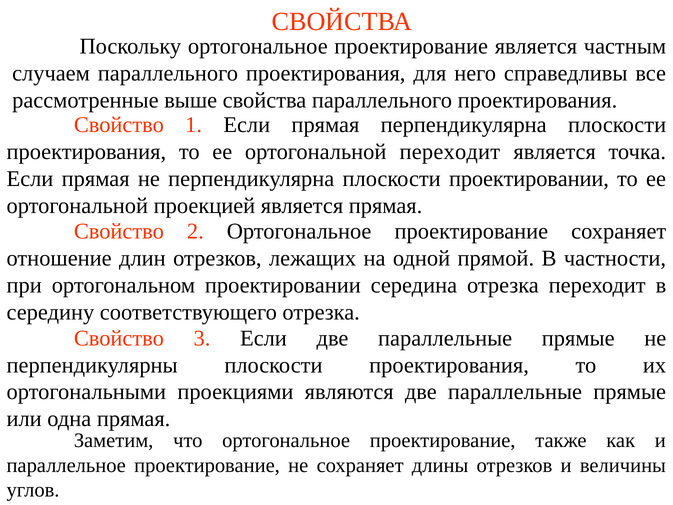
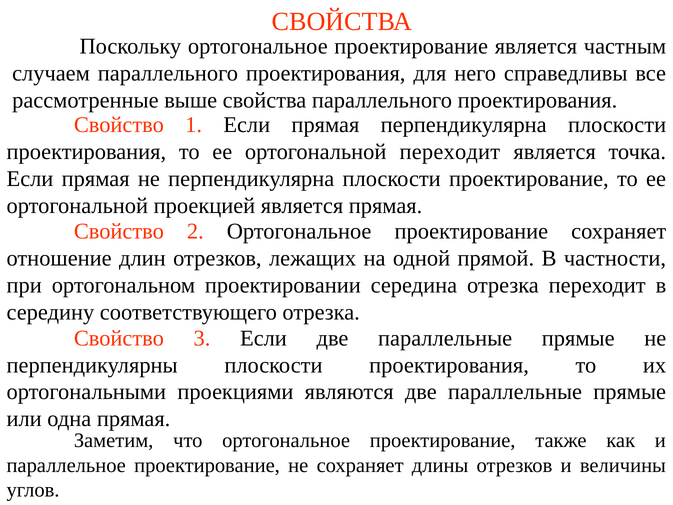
плоскости проектировании: проектировании -> проектирование (529, 179)
